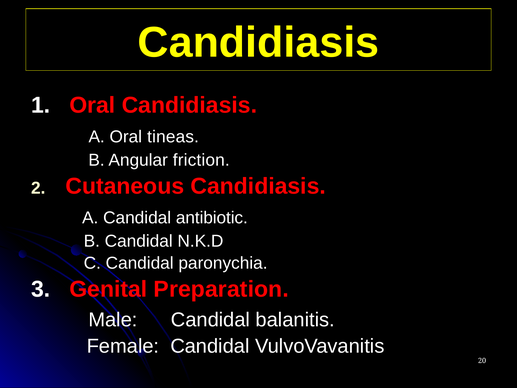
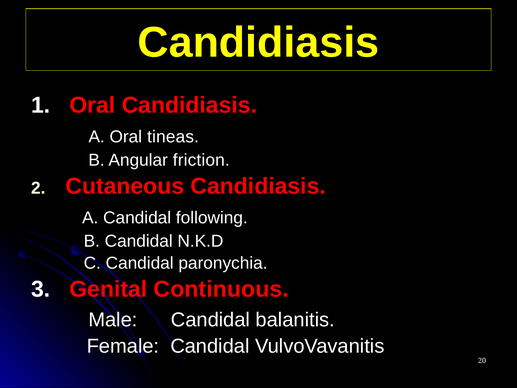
antibiotic: antibiotic -> following (212, 218)
Preparation: Preparation -> Continuous (221, 289)
